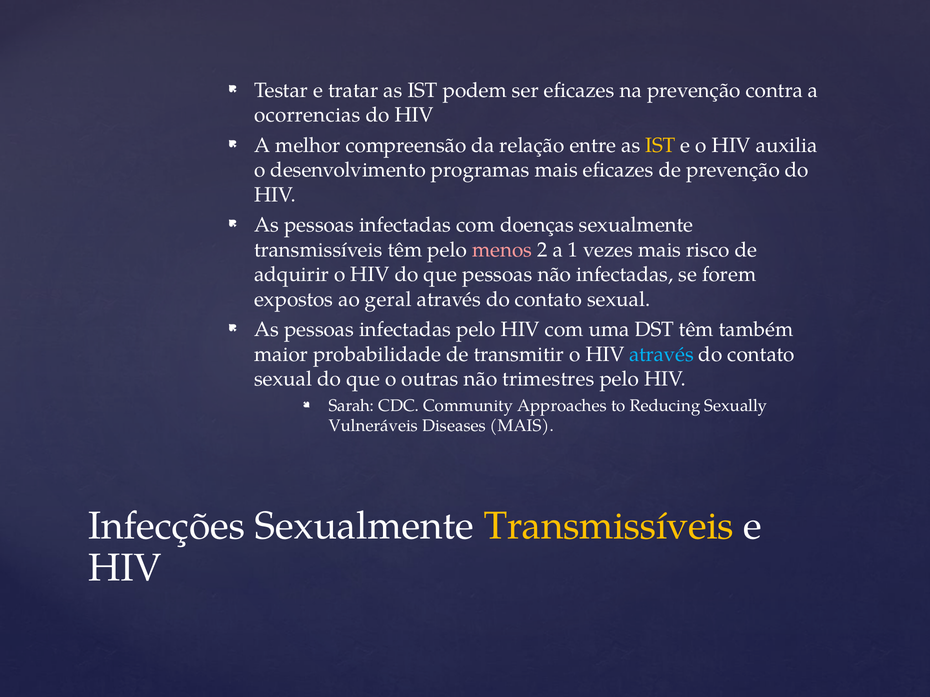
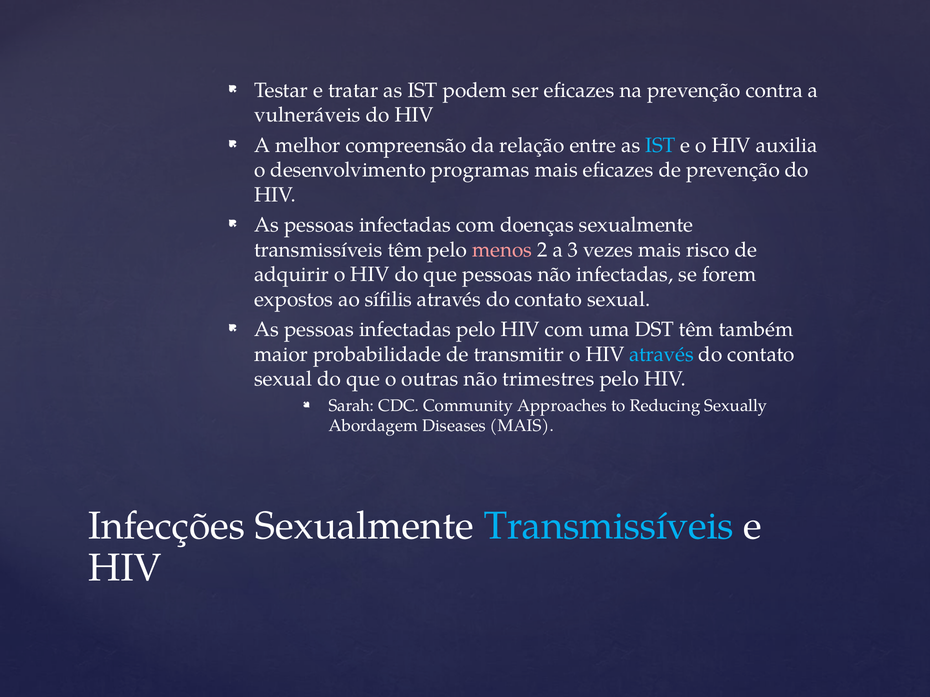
ocorrencias: ocorrencias -> vulneráveis (307, 115)
IST colour: yellow -> light blue (660, 145)
1: 1 -> 3 (573, 250)
geral: geral -> sífilis (388, 299)
Vulneráveis: Vulneráveis -> Abordagem (373, 426)
Transmissíveis colour: yellow -> light blue (609, 527)
